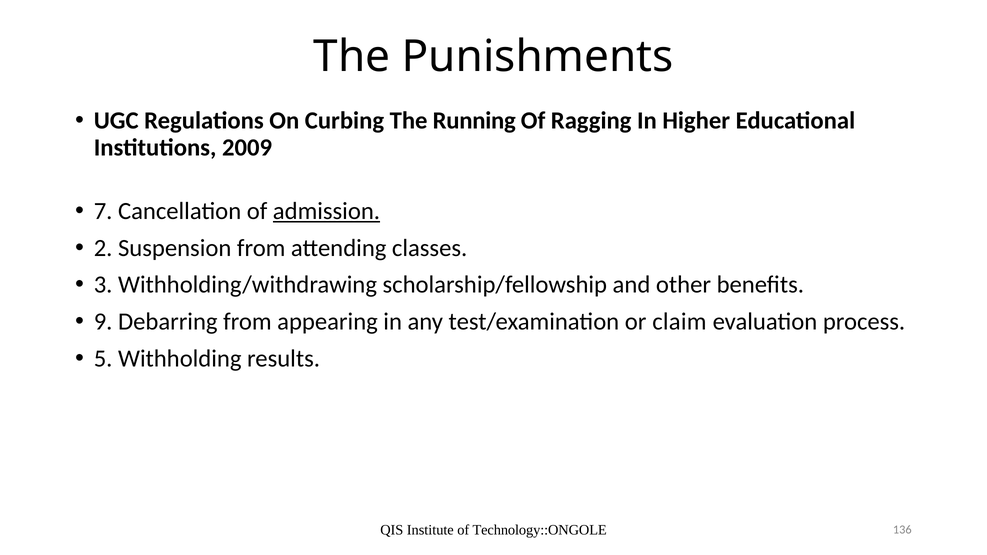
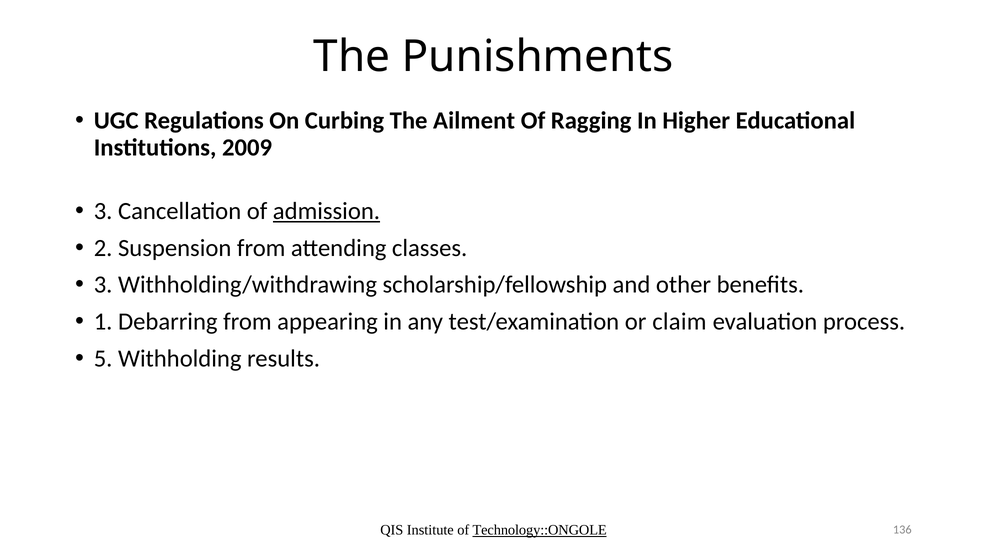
Running: Running -> Ailment (474, 121)
7: 7 -> 3 (103, 211)
9: 9 -> 1 (103, 322)
Technology::ONGOLE underline: none -> present (540, 530)
